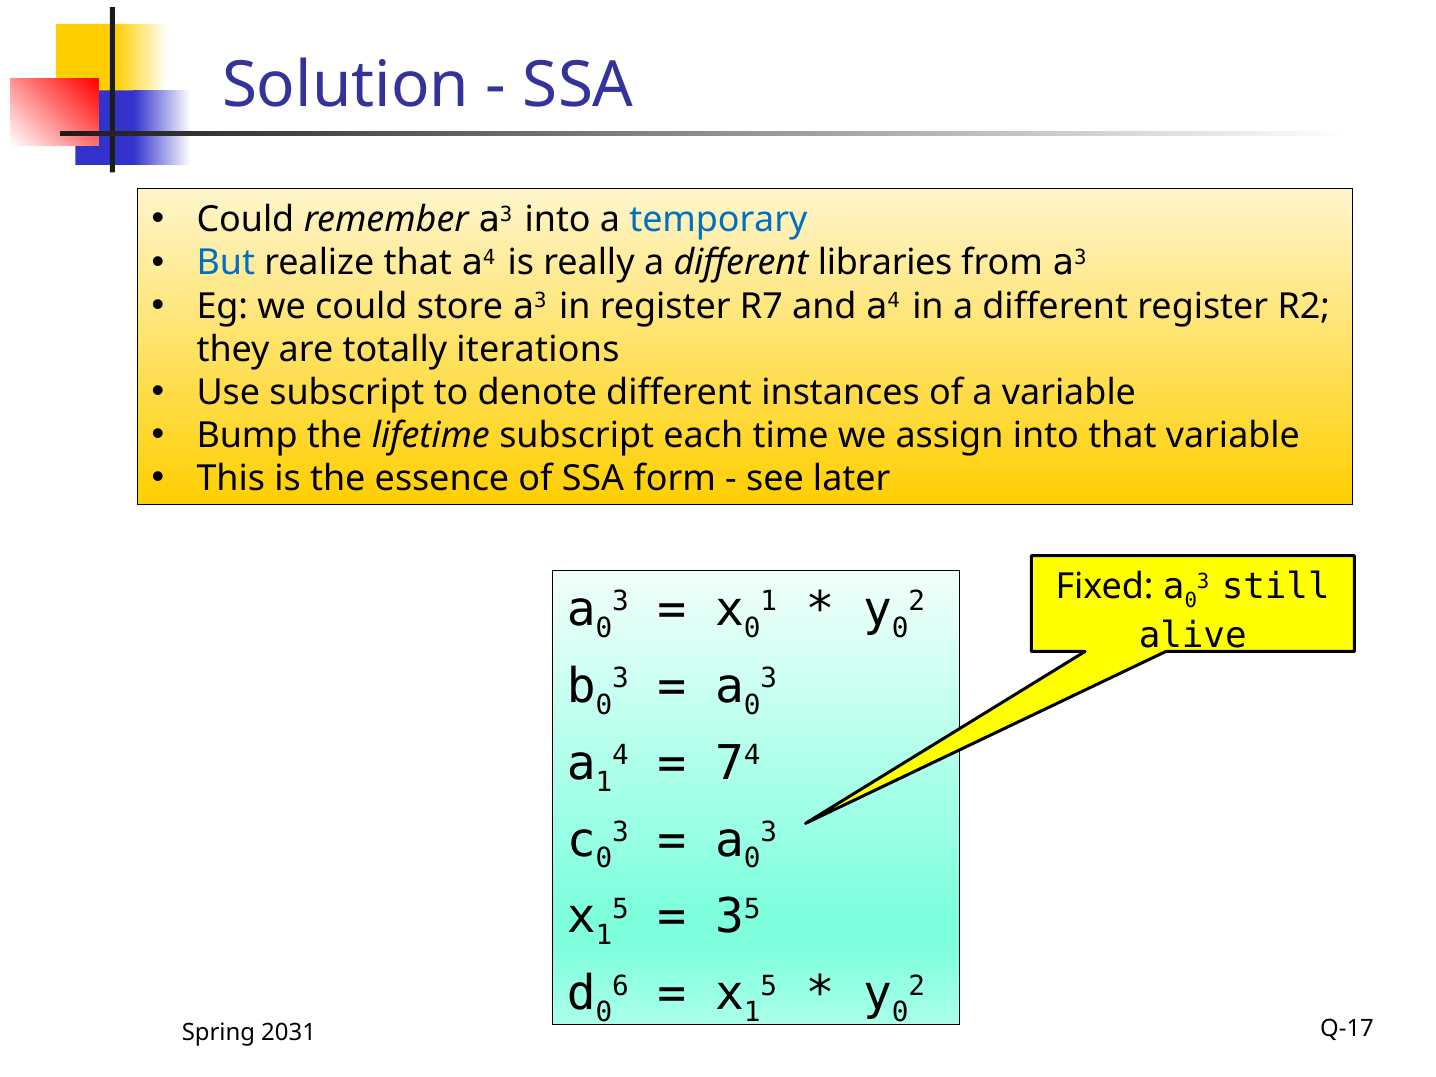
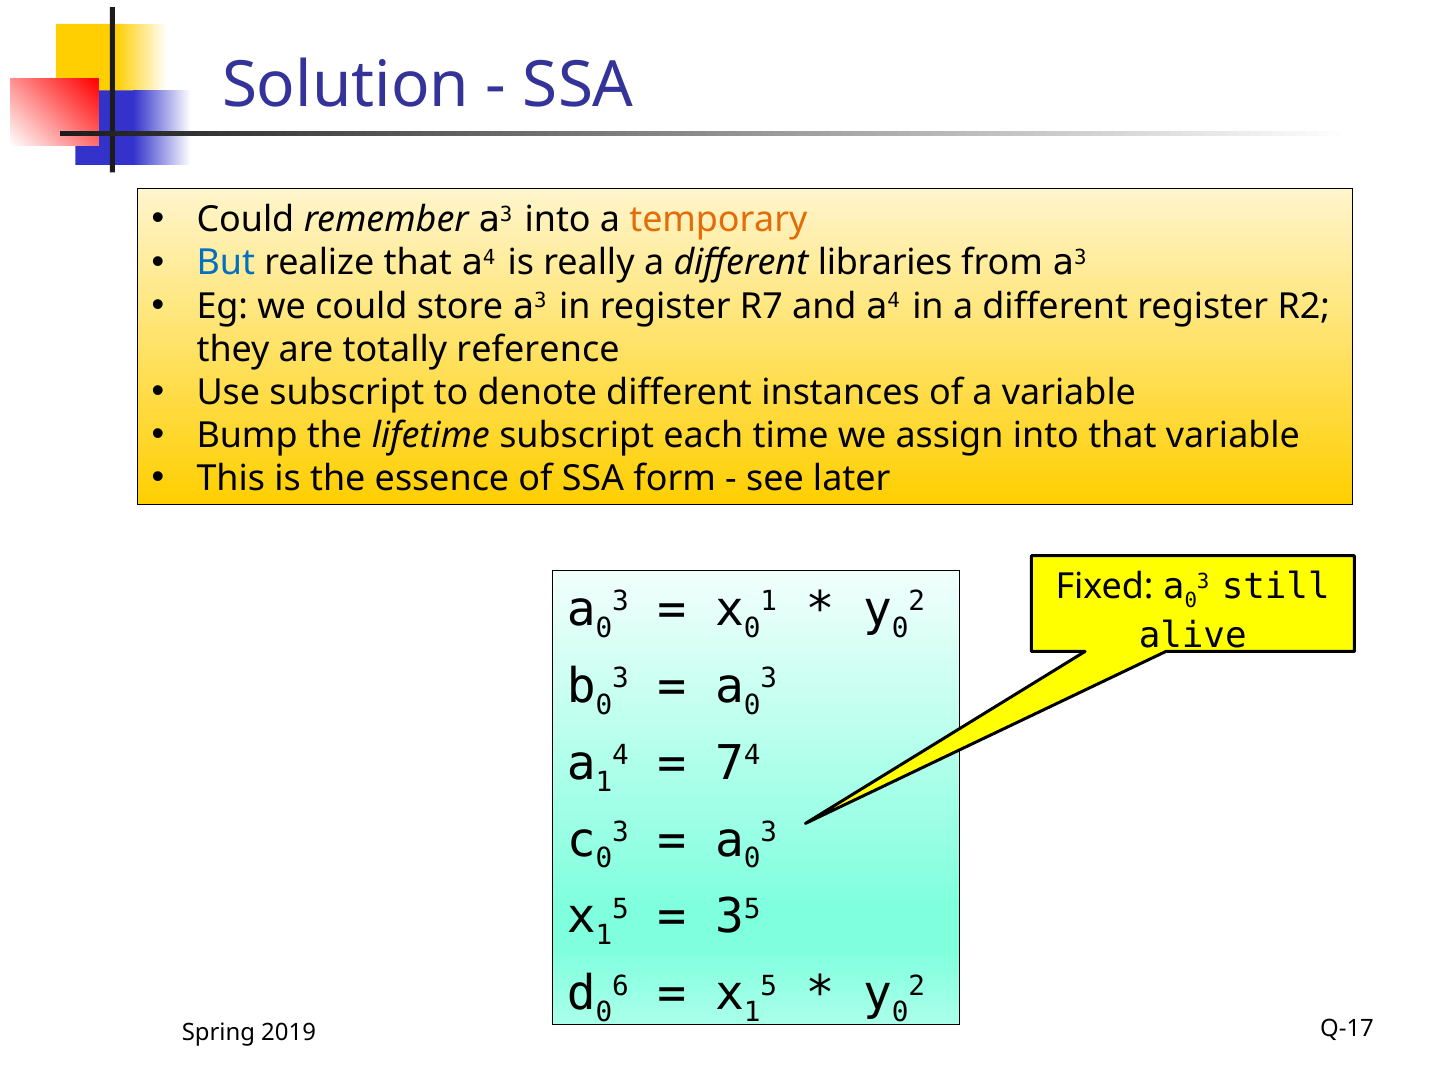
temporary colour: blue -> orange (718, 220)
iterations: iterations -> reference (538, 349)
2031: 2031 -> 2019 (289, 1032)
